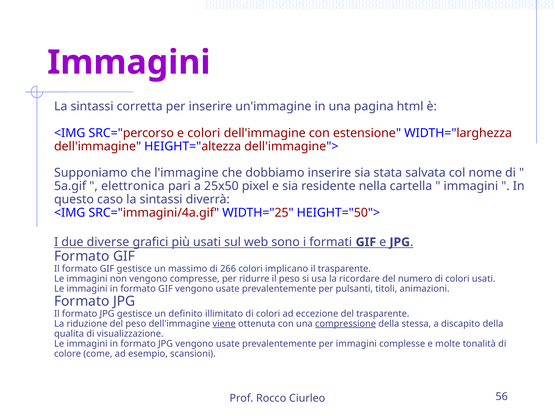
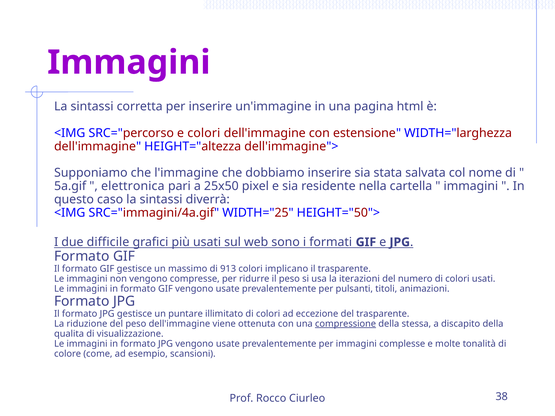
diverse: diverse -> difficile (108, 242)
266: 266 -> 913 (228, 269)
ricordare: ricordare -> iterazioni (359, 279)
definito: definito -> puntare (186, 314)
viene underline: present -> none (224, 324)
56: 56 -> 38 (502, 397)
